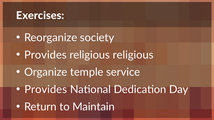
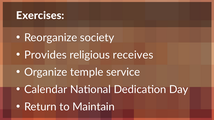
religious religious: religious -> receives (133, 55)
Provides: Provides -> Calendar (46, 90)
